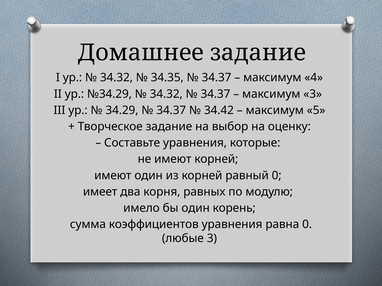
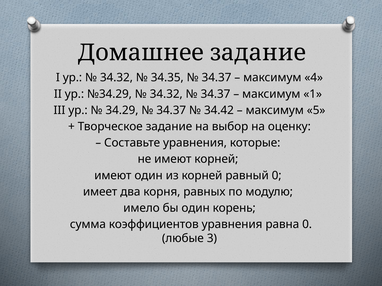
максимум 3: 3 -> 1 (313, 94)
